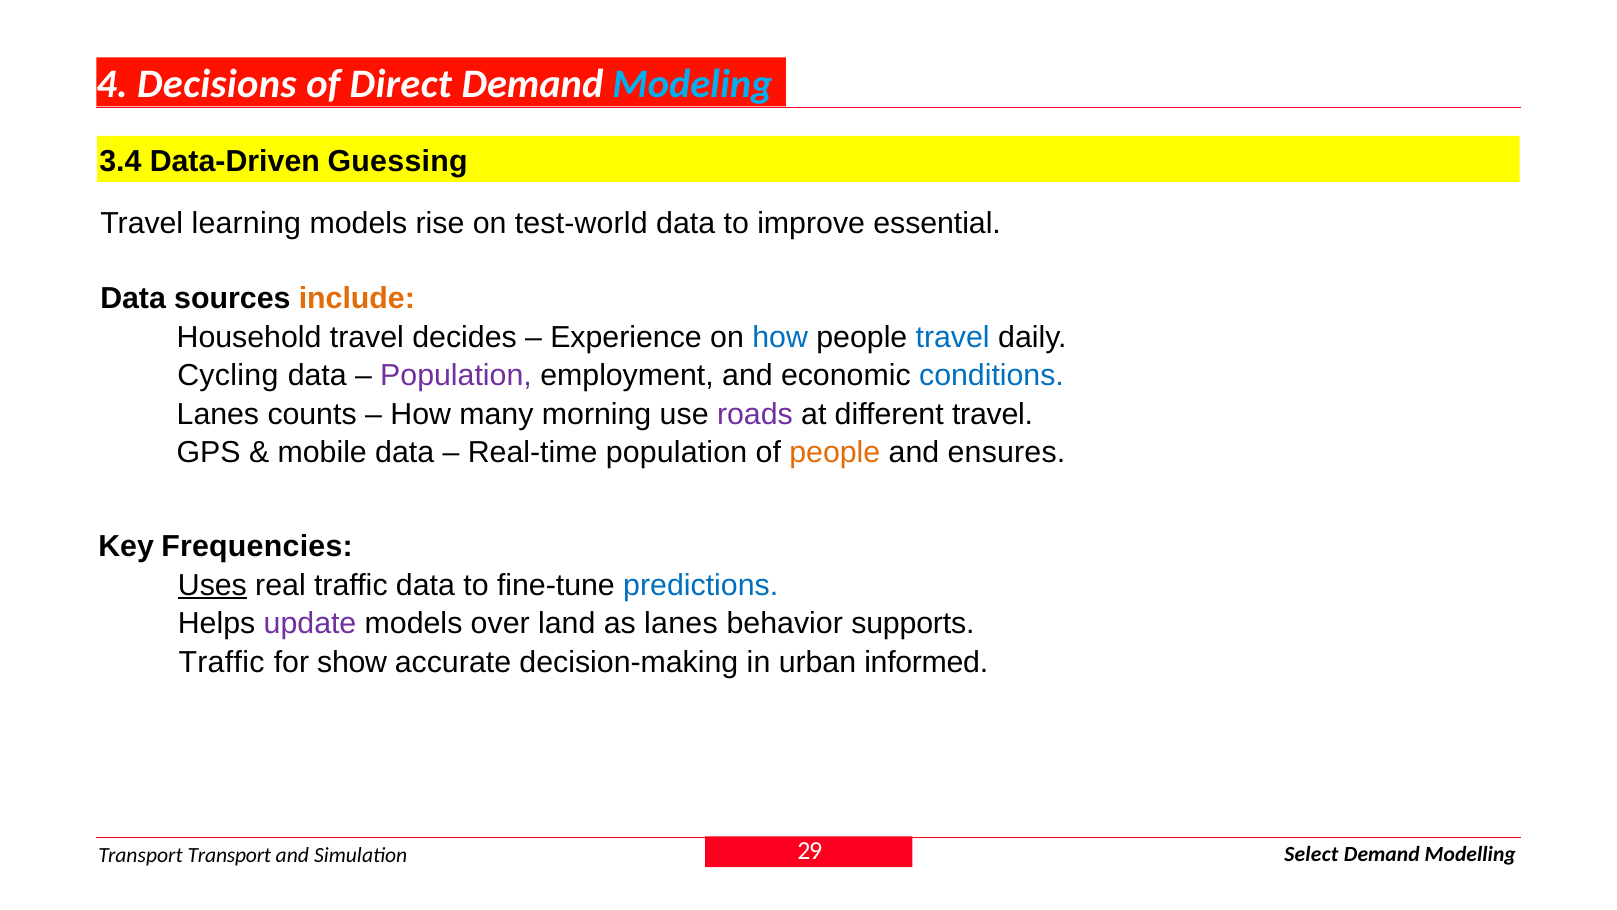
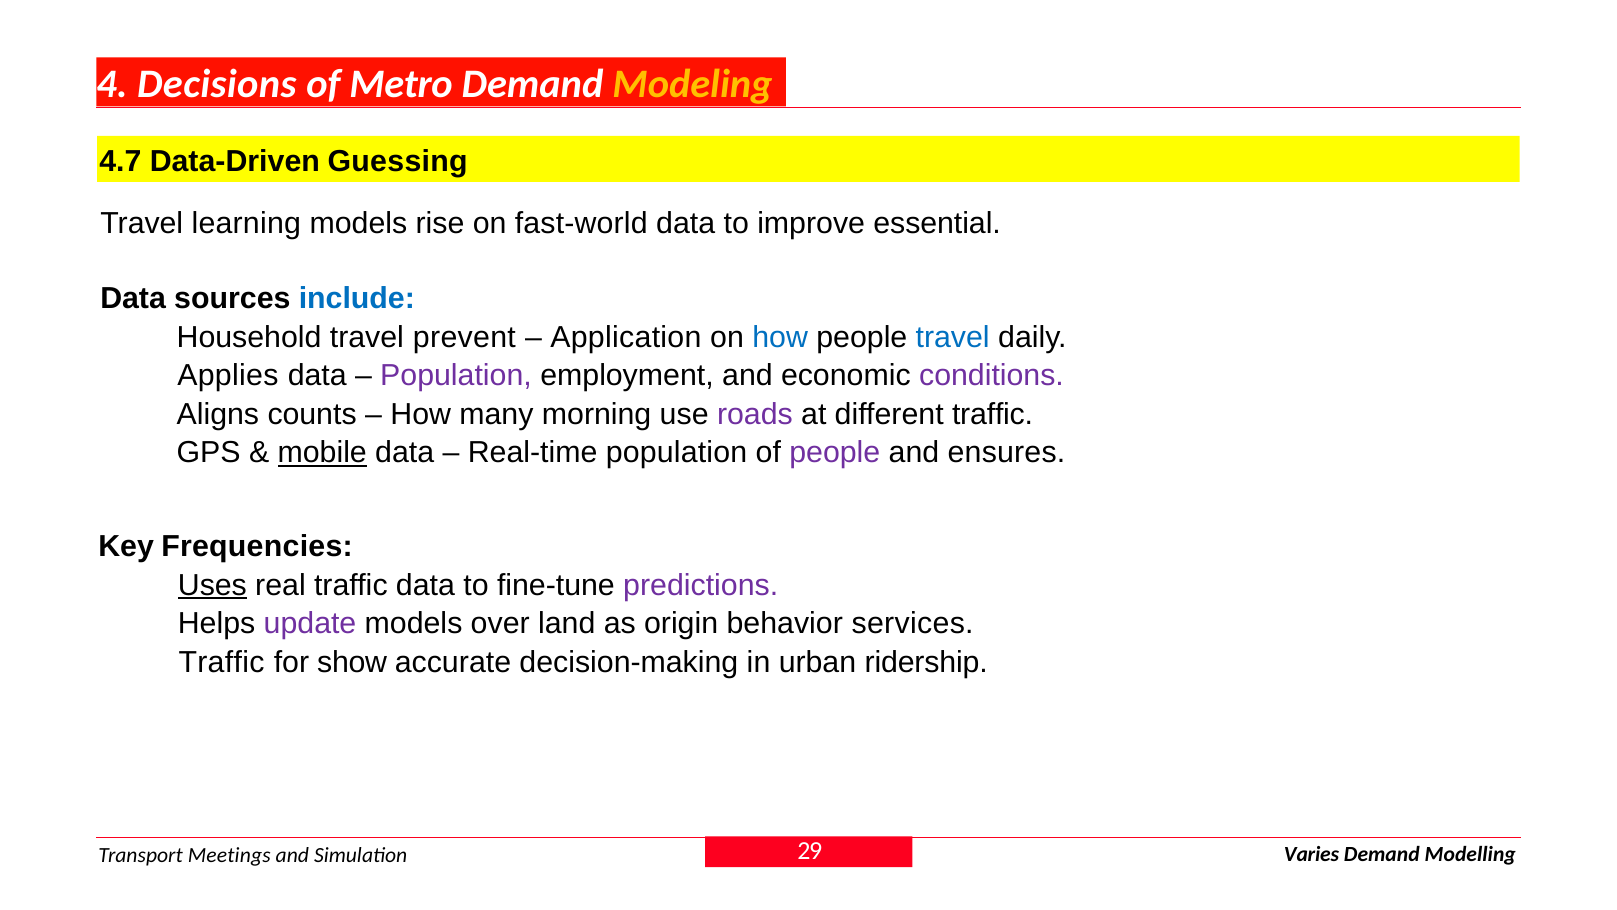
Direct: Direct -> Metro (401, 84)
Modeling colour: light blue -> yellow (692, 84)
3.4: 3.4 -> 4.7 (120, 161)
test-world: test-world -> fast-world (581, 223)
include colour: orange -> blue (357, 298)
decides: decides -> prevent (464, 337)
Experience: Experience -> Application (626, 337)
Cycling: Cycling -> Applies (228, 375)
conditions colour: blue -> purple (992, 375)
Lanes: Lanes -> Aligns (218, 414)
different travel: travel -> traffic (993, 414)
mobile underline: none -> present (322, 453)
people colour: orange -> purple (835, 453)
predictions colour: blue -> purple (701, 585)
as lanes: lanes -> origin (681, 623)
supports: supports -> services (913, 623)
informed: informed -> ridership (926, 662)
Transport: Transport -> Meetings (229, 854)
Select: Select -> Varies (1312, 854)
